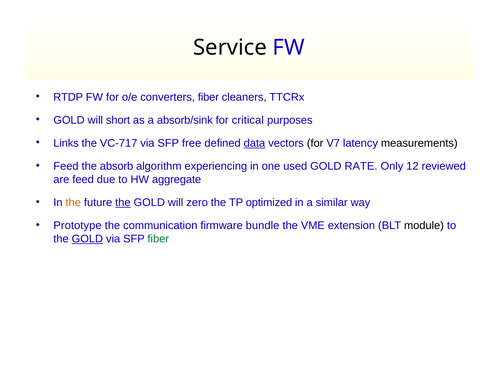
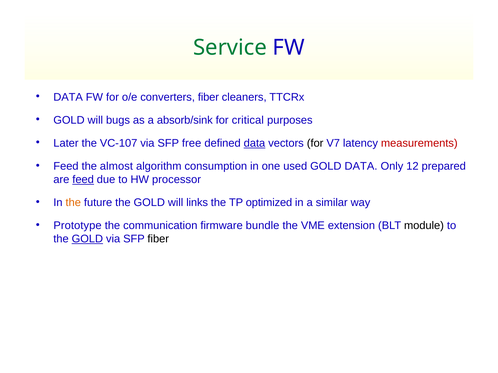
Service colour: black -> green (230, 48)
RTDP: RTDP -> DATA (68, 97)
short: short -> bugs (118, 120)
Links: Links -> Later (66, 143)
VC-717: VC-717 -> VC-107 (119, 143)
measurements colour: black -> red (419, 143)
absorb: absorb -> almost (116, 167)
experiencing: experiencing -> consumption (216, 167)
GOLD RATE: RATE -> DATA (361, 167)
reviewed: reviewed -> prepared (444, 167)
feed underline: none -> present (83, 180)
aggregate: aggregate -> processor (177, 180)
the underline: present -> none (123, 203)
zero: zero -> links (197, 203)
fiber colour: green -> black (158, 239)
